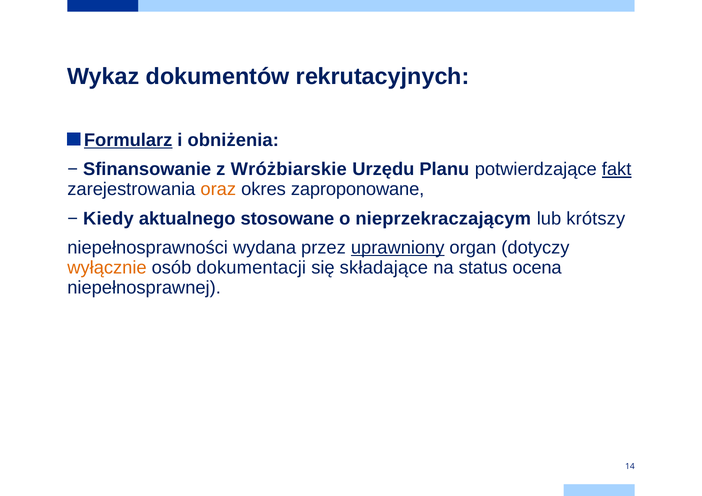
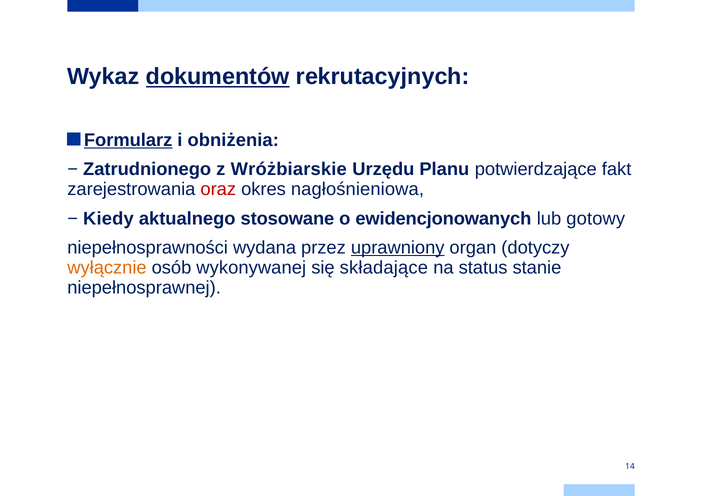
dokumentów underline: none -> present (218, 77)
Sfinansowanie: Sfinansowanie -> Zatrudnionego (147, 170)
fakt underline: present -> none (617, 170)
oraz colour: orange -> red (218, 190)
zaproponowane: zaproponowane -> nagłośnieniowa (357, 190)
nieprzekraczającym: nieprzekraczającym -> ewidencjonowanych (443, 219)
krótszy: krótszy -> gotowy (596, 219)
dokumentacji: dokumentacji -> wykonywanej (251, 268)
ocena: ocena -> stanie (537, 268)
